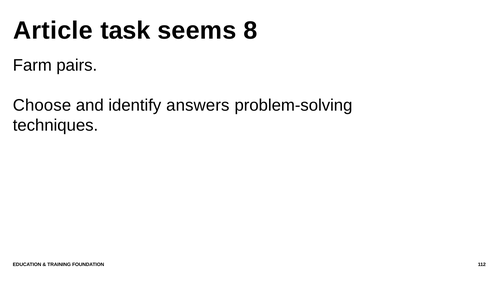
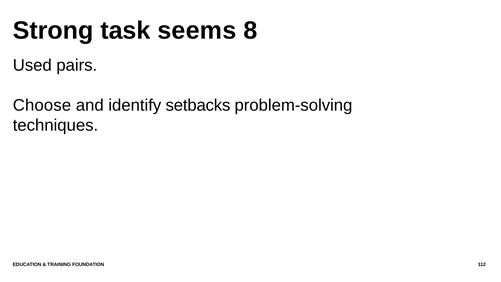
Article: Article -> Strong (53, 30)
Farm: Farm -> Used (32, 65)
answers: answers -> setbacks (198, 105)
